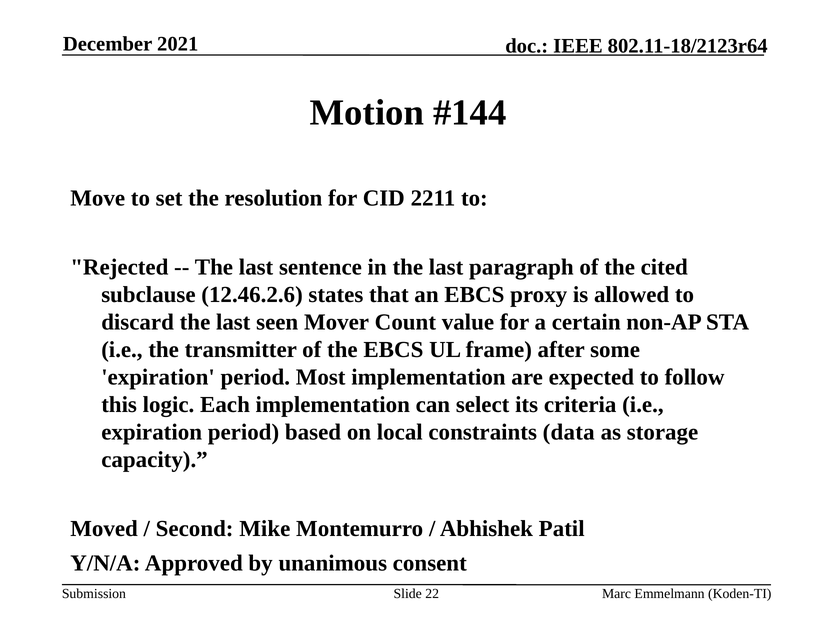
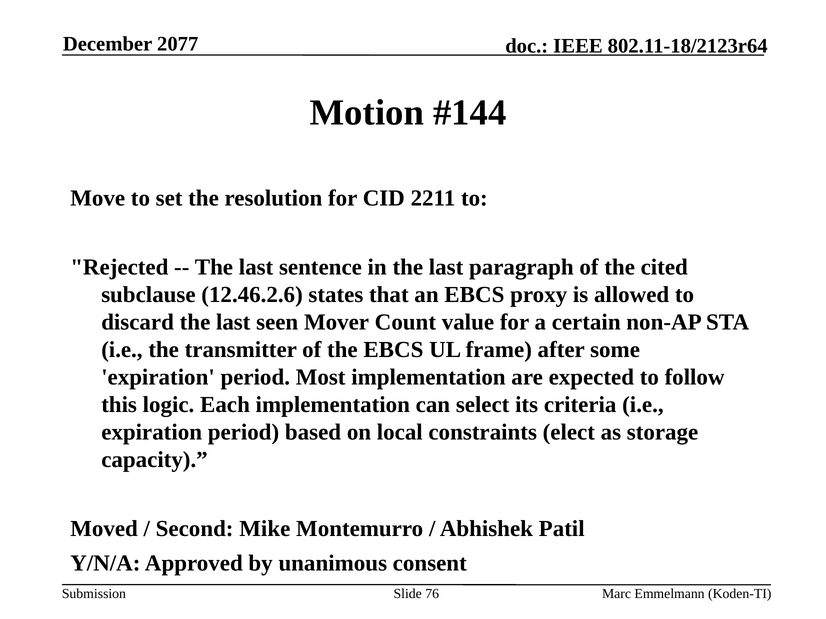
2021: 2021 -> 2077 (178, 44)
data: data -> elect (569, 433)
22: 22 -> 76 (432, 594)
